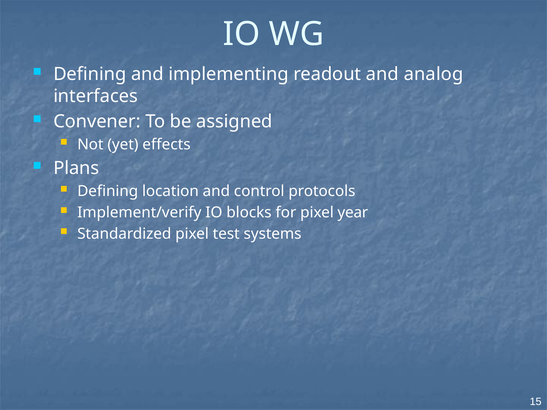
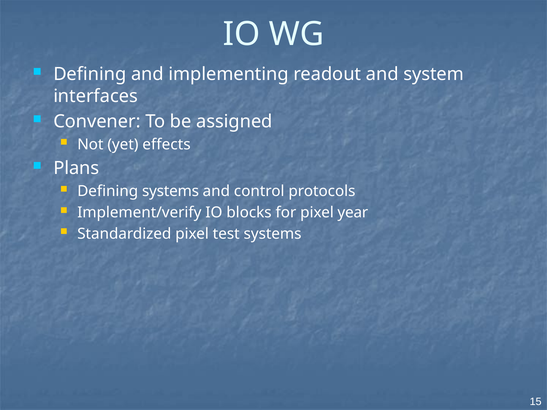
analog: analog -> system (434, 74)
Defining location: location -> systems (171, 191)
